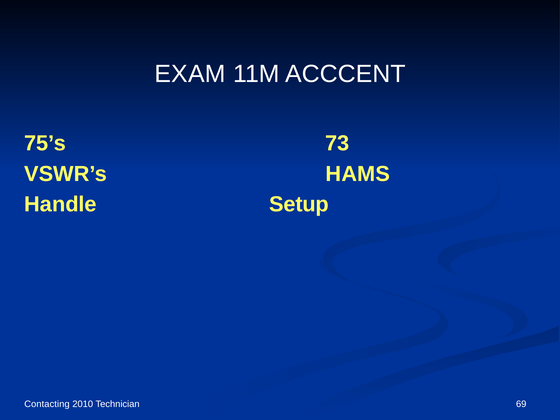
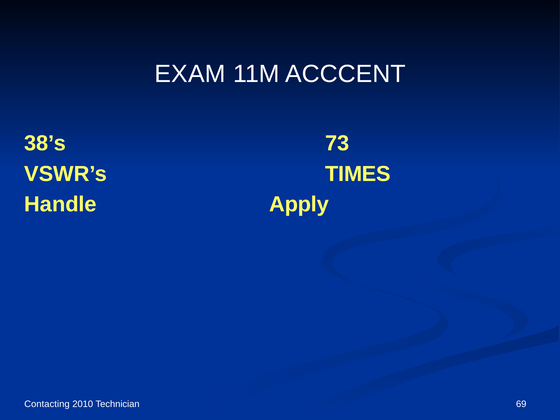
75’s: 75’s -> 38’s (45, 143)
HAMS: HAMS -> TIMES (358, 174)
Setup: Setup -> Apply (299, 204)
